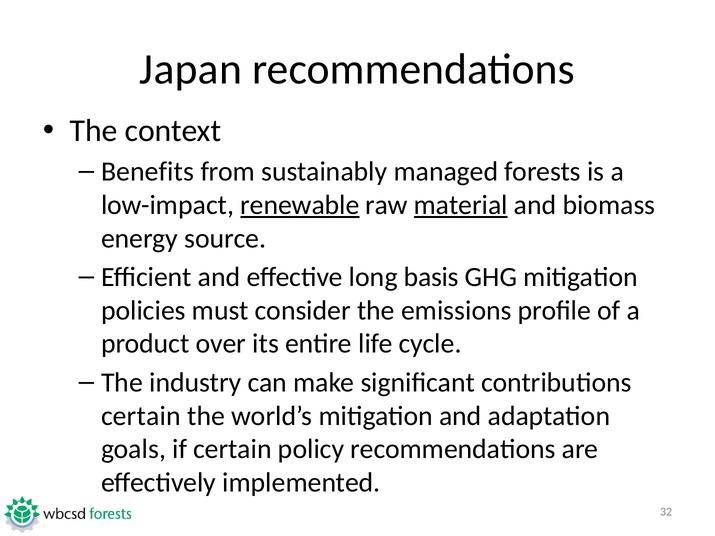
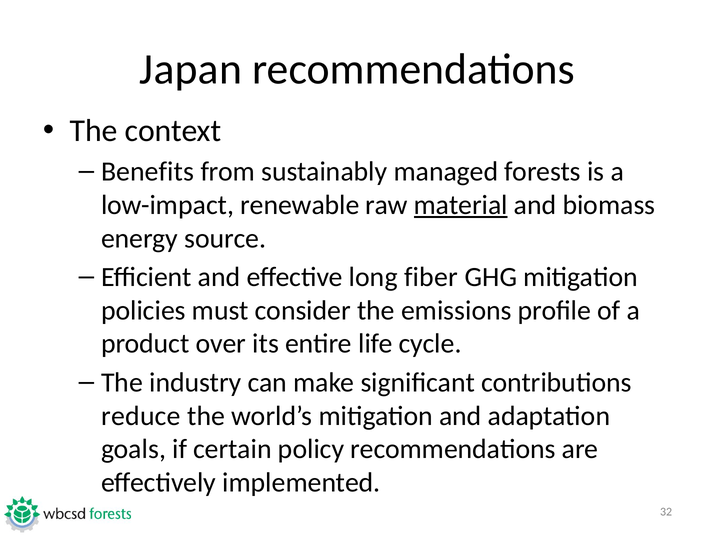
renewable underline: present -> none (300, 205)
basis: basis -> fiber (431, 277)
certain: certain -> reduce (141, 416)
